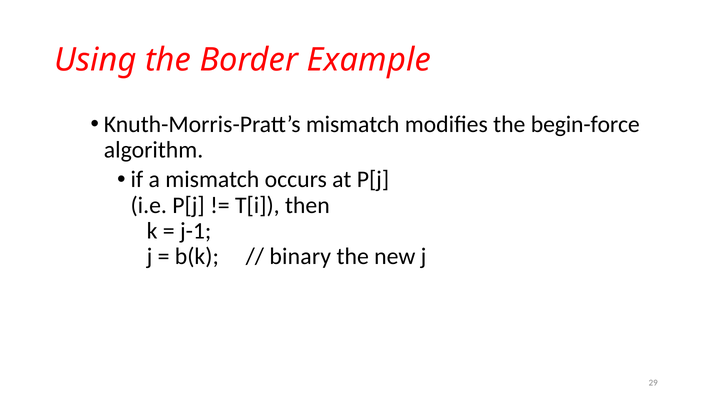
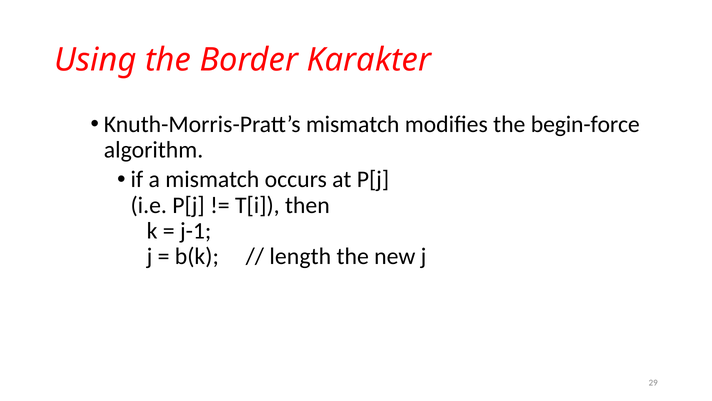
Example: Example -> Karakter (369, 60)
binary: binary -> length (300, 256)
